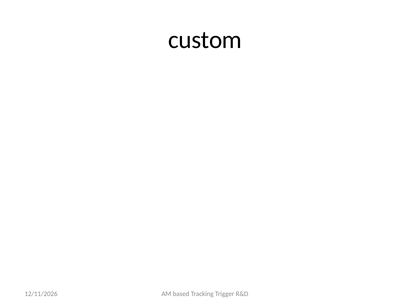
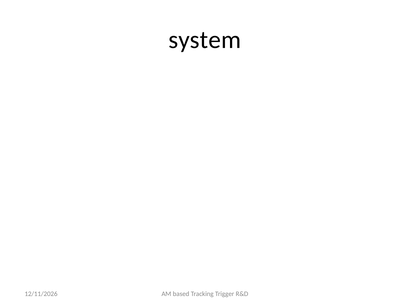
custom: custom -> system (205, 40)
